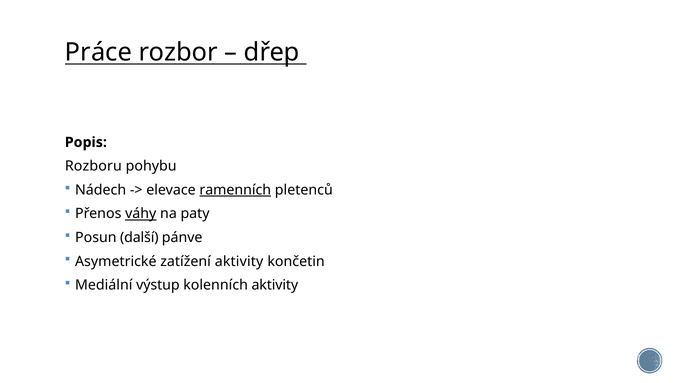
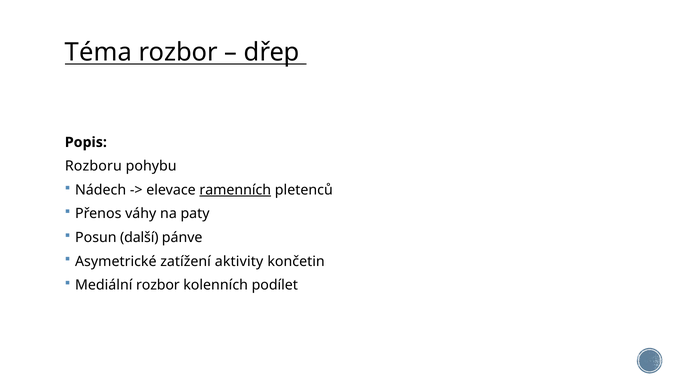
Práce: Práce -> Téma (99, 52)
váhy underline: present -> none (141, 214)
Mediální výstup: výstup -> rozbor (158, 285)
kolenních aktivity: aktivity -> podílet (275, 285)
